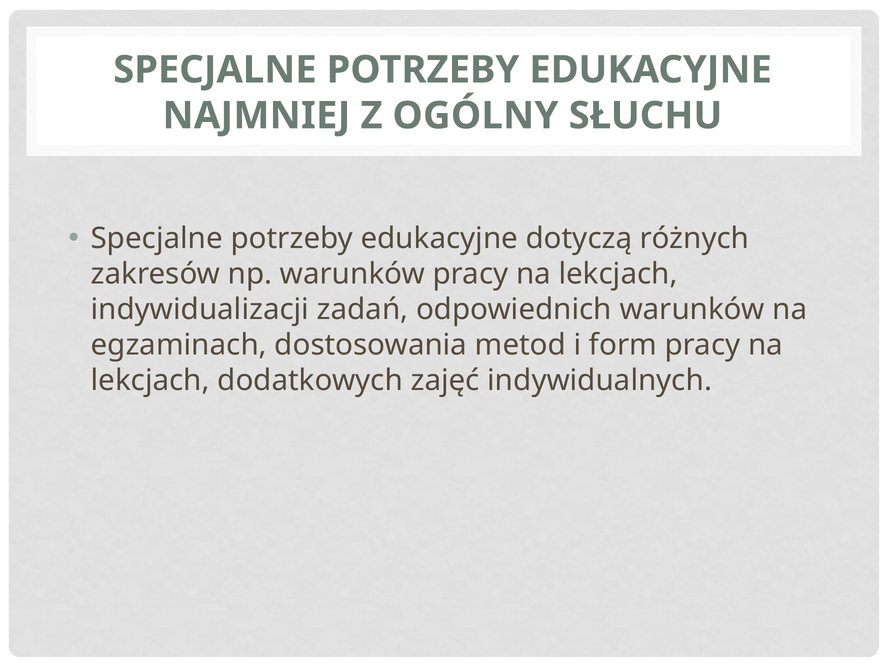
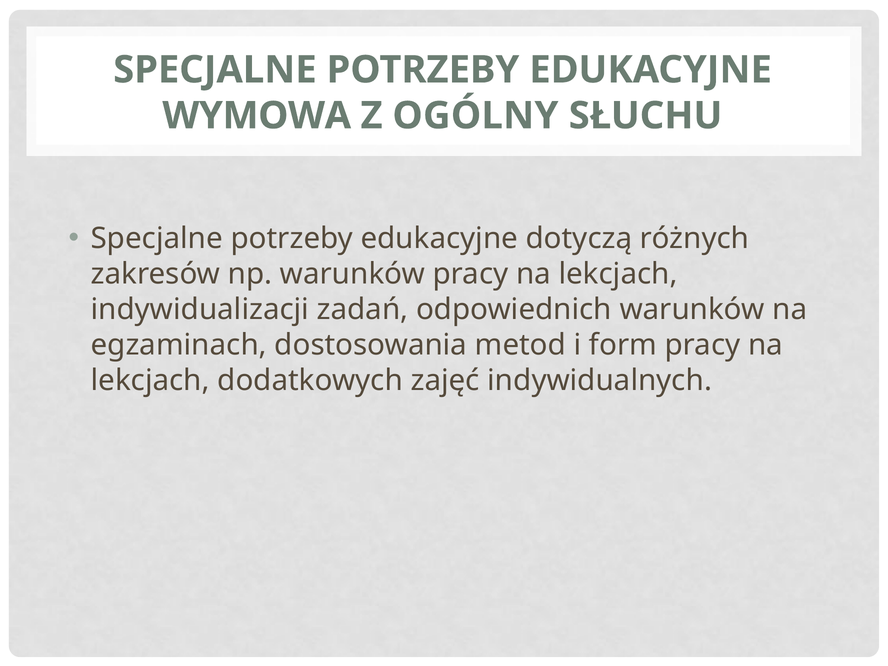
NAJMNIEJ: NAJMNIEJ -> WYMOWA (257, 116)
